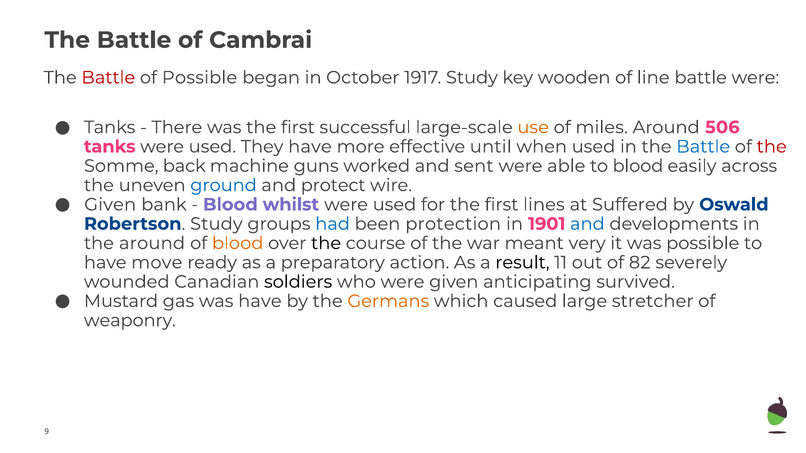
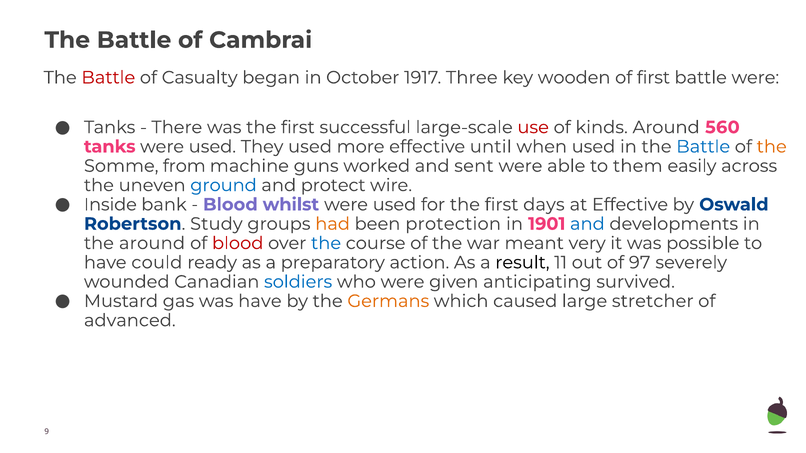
of Possible: Possible -> Casualty (200, 78)
1917 Study: Study -> Three (472, 78)
of line: line -> first (653, 78)
use colour: orange -> red (533, 127)
miles: miles -> kinds (602, 127)
506: 506 -> 560 (722, 127)
They have: have -> used (310, 147)
the colour: red -> orange (772, 147)
back: back -> from (184, 166)
to blood: blood -> them (638, 166)
Given: Given -> Inside (110, 205)
lines: lines -> days (544, 205)
at Suffered: Suffered -> Effective (630, 205)
had colour: blue -> orange (333, 224)
blood colour: orange -> red (238, 243)
the colour: black -> blue (326, 243)
move: move -> could (157, 263)
82: 82 -> 97 (640, 263)
soldiers colour: black -> blue (298, 282)
weaponry: weaponry -> advanced (130, 321)
